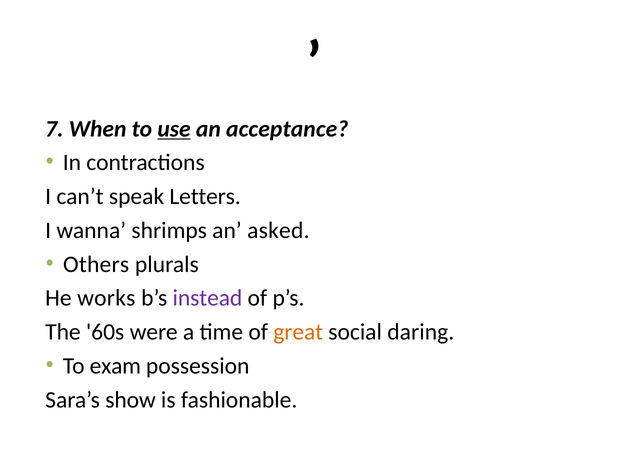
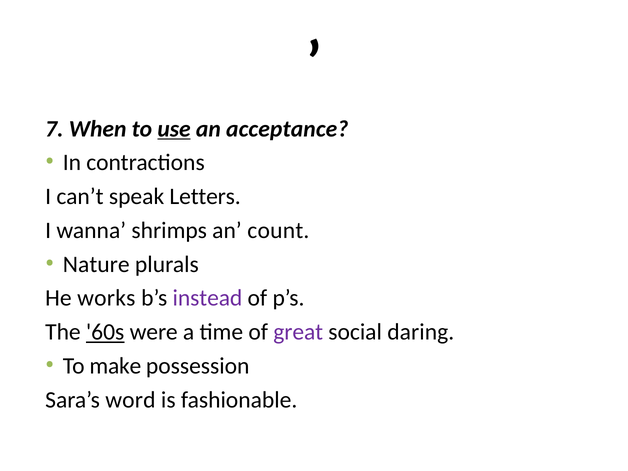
asked: asked -> count (278, 230)
Others: Others -> Nature (96, 264)
60s underline: none -> present (105, 332)
great colour: orange -> purple (298, 332)
exam: exam -> make (115, 366)
show: show -> word (130, 400)
